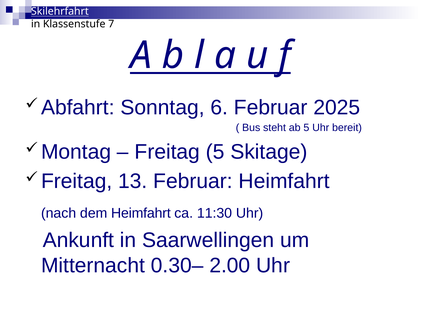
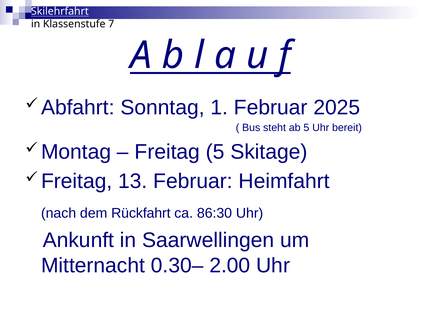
6: 6 -> 1 (219, 107)
dem Heimfahrt: Heimfahrt -> Rückfahrt (141, 213)
11:30: 11:30 -> 86:30 (214, 213)
